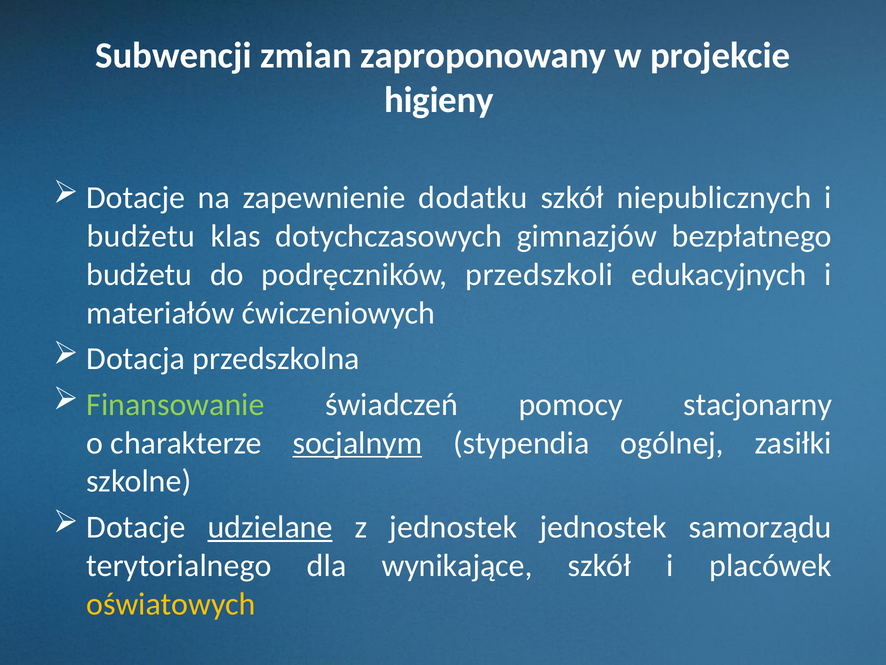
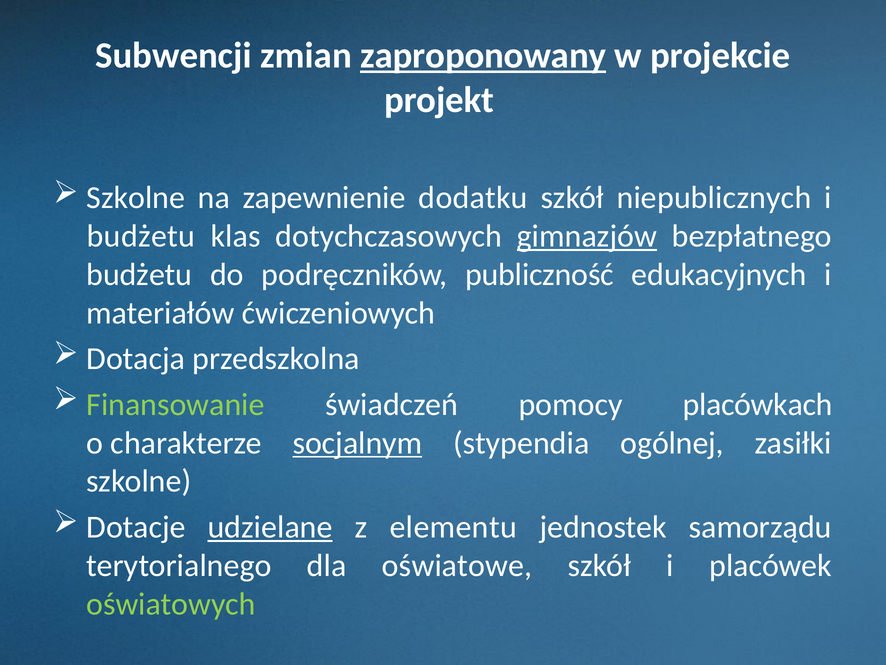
zaproponowany underline: none -> present (483, 56)
higieny: higieny -> projekt (439, 100)
Dotacje: Dotacje -> Szkolne (136, 198)
gimnazjów underline: none -> present (587, 236)
przedszkoli: przedszkoli -> publiczność (540, 274)
stacjonarny: stacjonarny -> placówkach (758, 404)
z jednostek: jednostek -> elementu (453, 527)
wynikające: wynikające -> oświatowe (457, 565)
oświatowych colour: yellow -> light green (171, 604)
